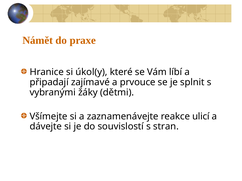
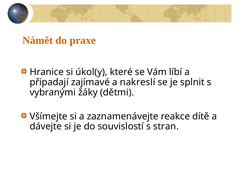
prvouce: prvouce -> nakreslí (138, 82)
ulicí: ulicí -> dítě (201, 117)
